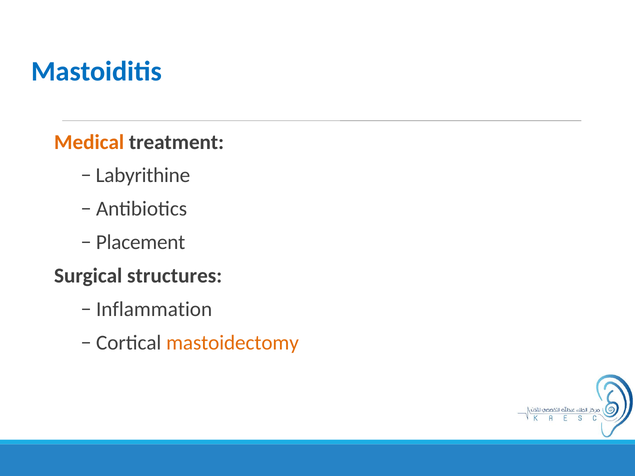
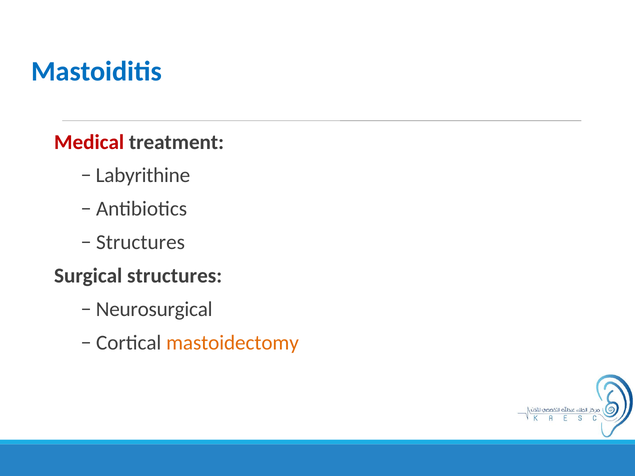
Medical colour: orange -> red (89, 142)
Placement: Placement -> Structures (141, 242)
Inflammation: Inflammation -> Neurosurgical (154, 309)
